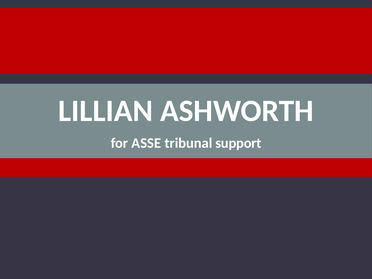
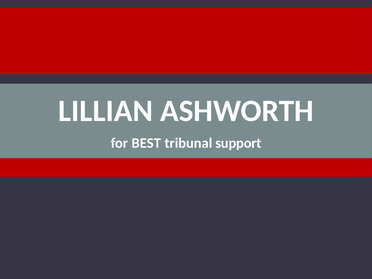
ASSE: ASSE -> BEST (146, 143)
